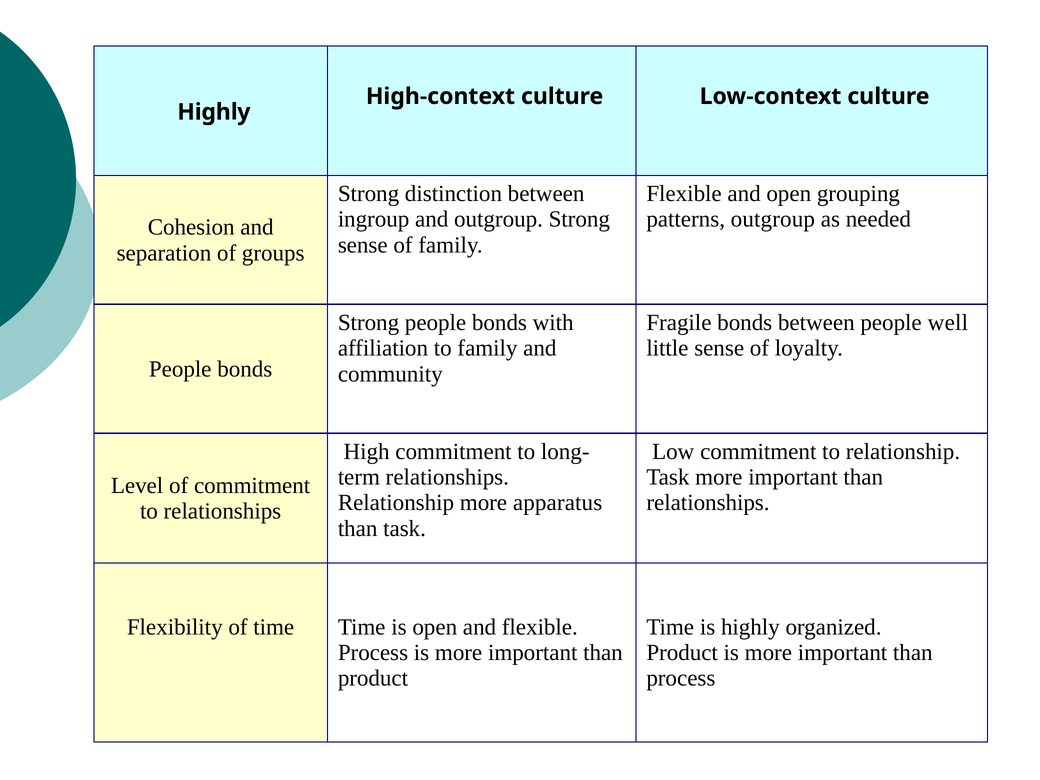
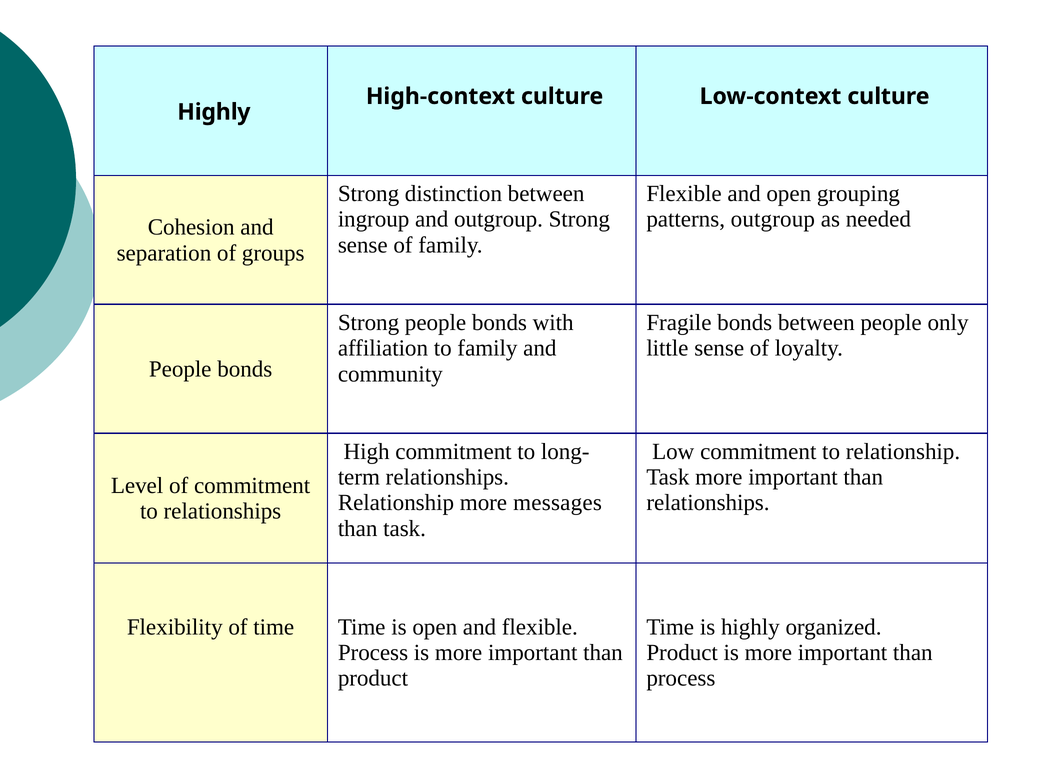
well: well -> only (948, 323)
apparatus: apparatus -> messages (558, 503)
